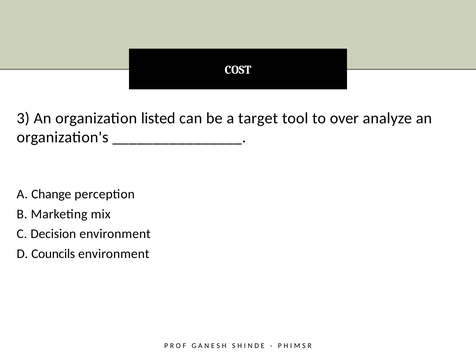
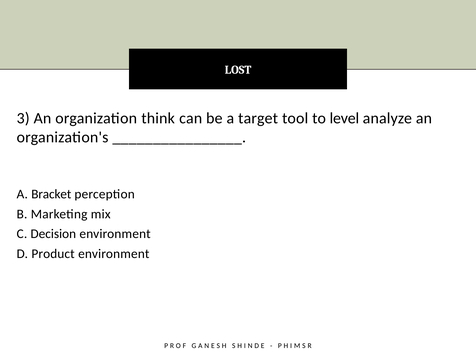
COST: COST -> LOST (238, 70)
listed: listed -> think (158, 118)
over: over -> level (344, 118)
Change: Change -> Bracket (51, 194)
Councils: Councils -> Product (53, 254)
